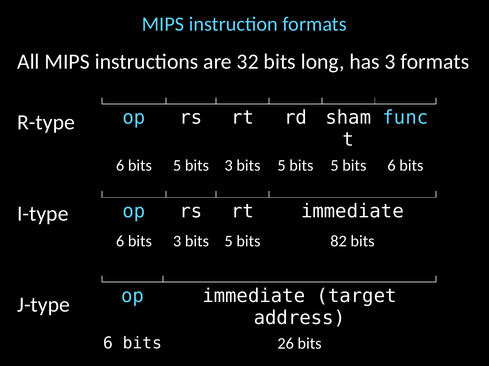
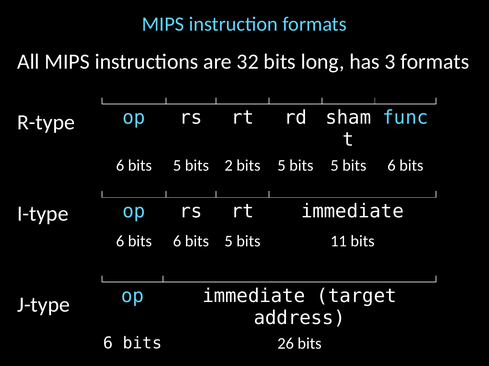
5 bits 3: 3 -> 2 (229, 166)
6 bits 3: 3 -> 6 (177, 242)
82: 82 -> 11 (339, 242)
